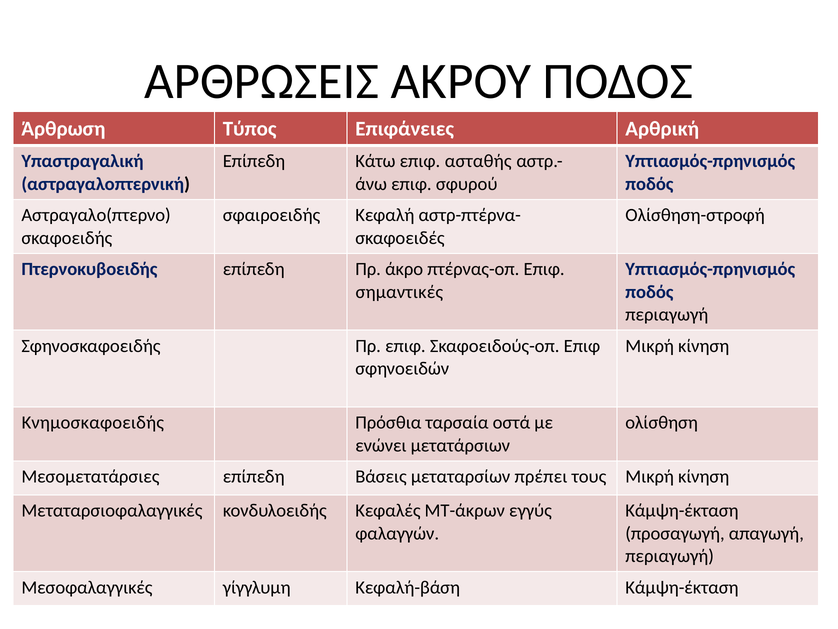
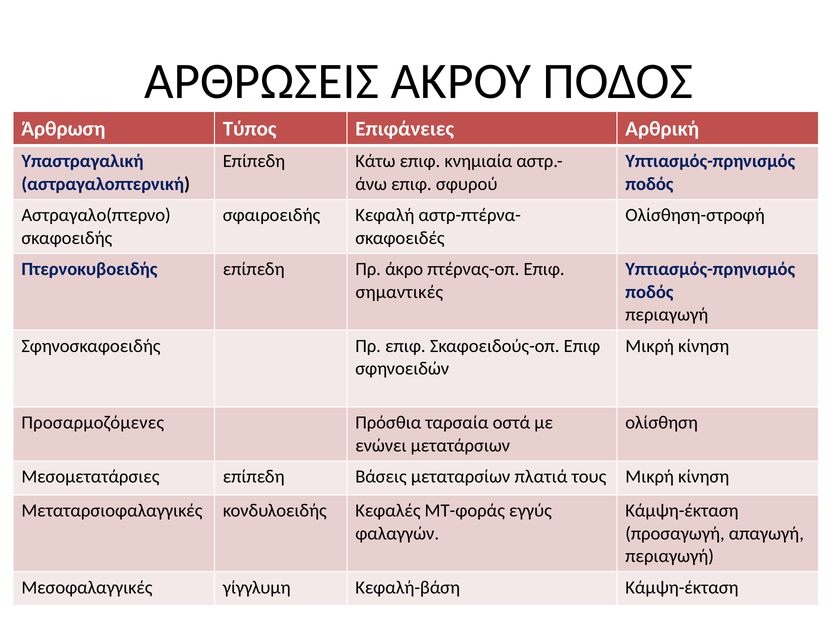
ασταθής: ασταθής -> κνημιαία (478, 161)
Κνημοσκαφοειδής: Κνημοσκαφοειδής -> Προσαρμοζόμενες (93, 422)
πρέπει: πρέπει -> πλατιά (541, 476)
ΜΤ-άκρων: ΜΤ-άκρων -> ΜΤ-φοράς (465, 510)
